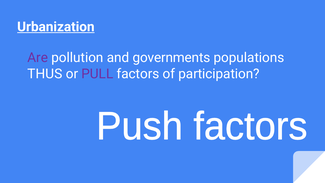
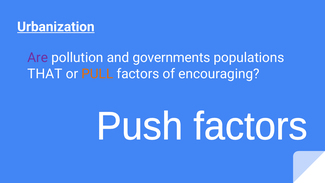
THUS: THUS -> THAT (45, 74)
PULL colour: purple -> orange (97, 74)
participation: participation -> encouraging (219, 74)
